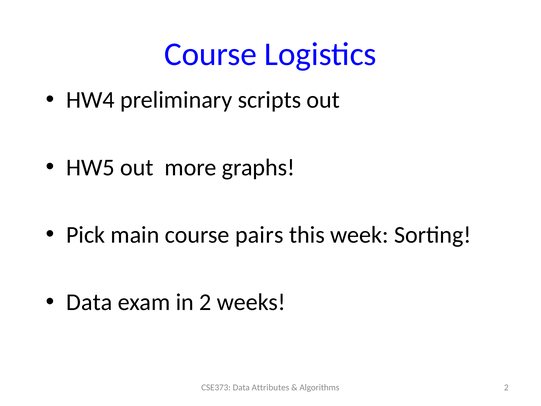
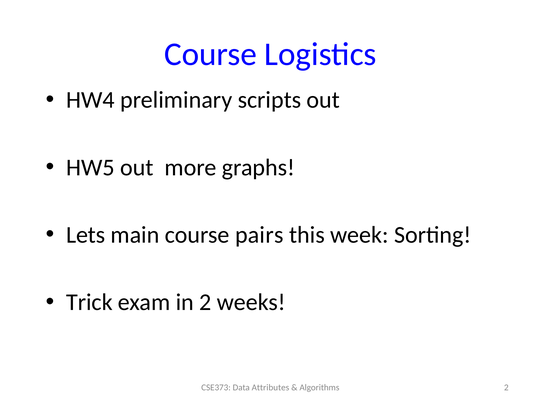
Pick: Pick -> Lets (86, 235)
Data: Data -> Trick (89, 302)
